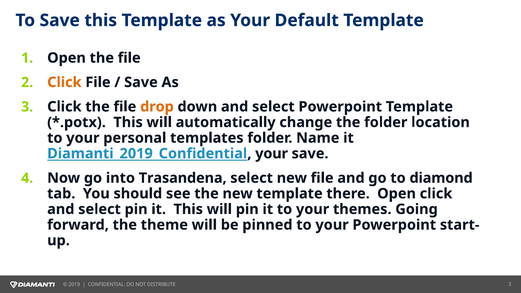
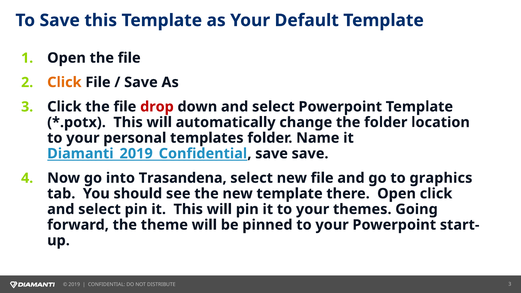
drop colour: orange -> red (157, 107)
Diamanti_2019_Confidential your: your -> save (272, 154)
diamond: diamond -> graphics (441, 178)
